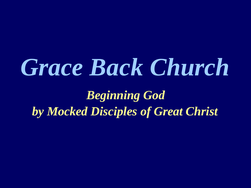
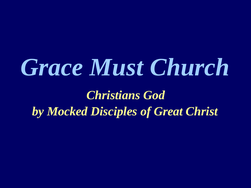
Back: Back -> Must (116, 67)
Beginning: Beginning -> Christians (113, 95)
